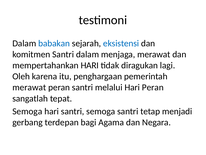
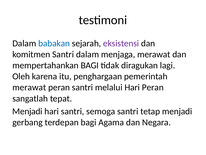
eksistensi colour: blue -> purple (121, 43)
mempertahankan HARI: HARI -> BAGI (90, 65)
Semoga: Semoga -> Menjadi (27, 111)
